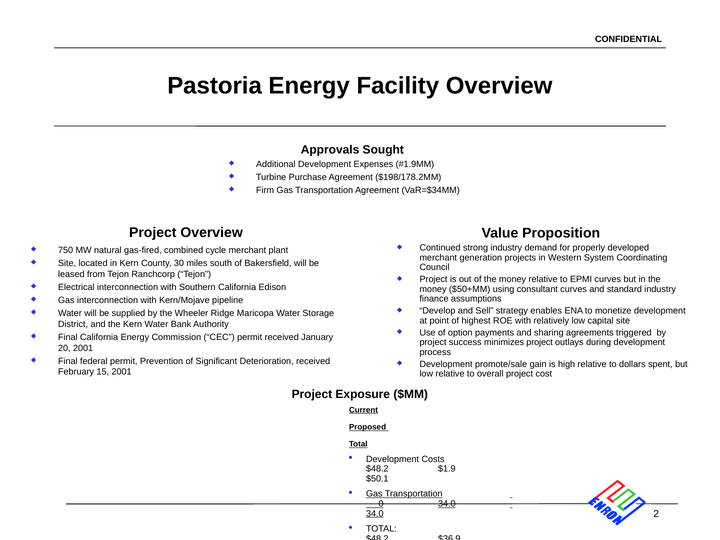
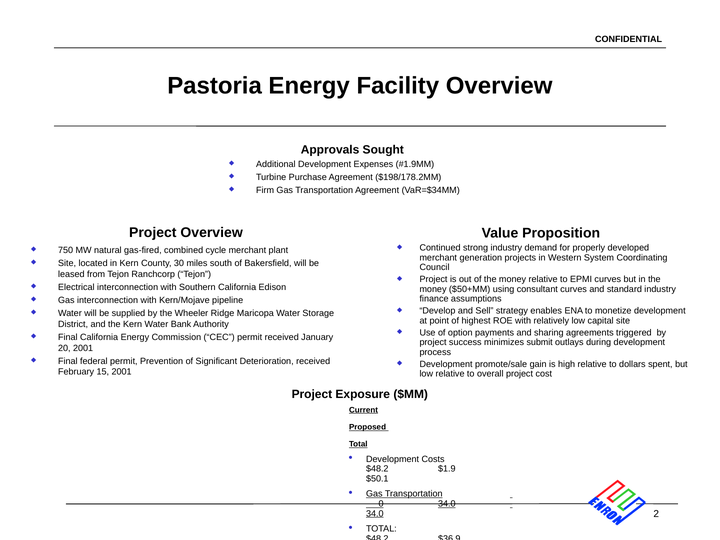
minimizes project: project -> submit (540, 342)
